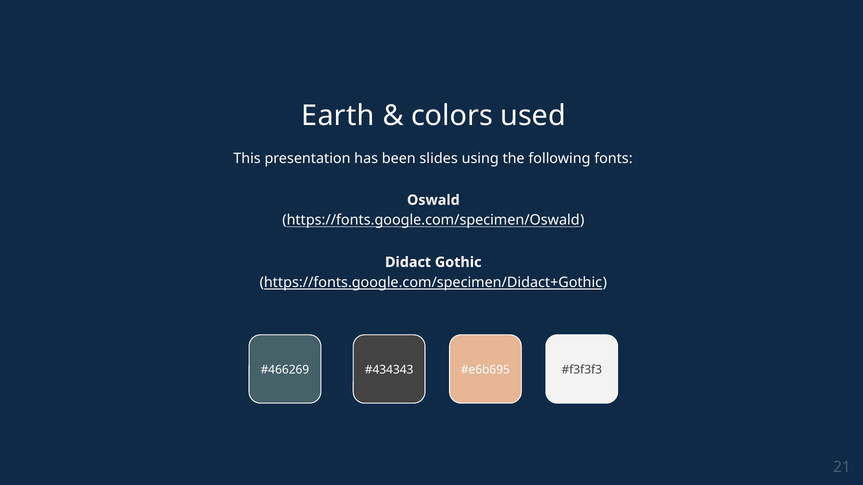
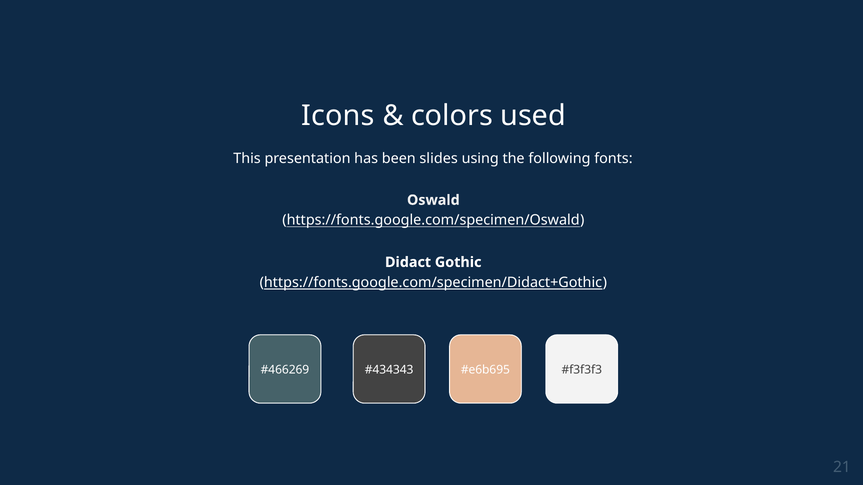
Earth: Earth -> Icons (338, 116)
